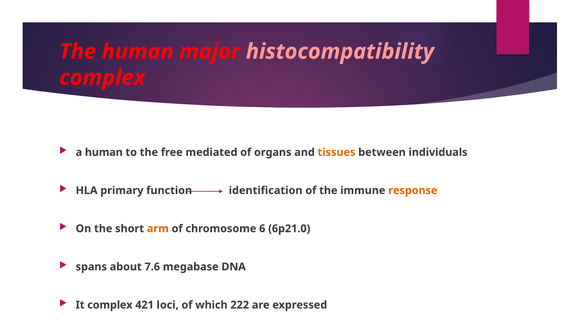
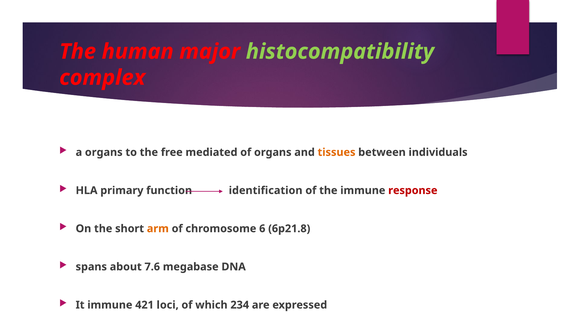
histocompatibility colour: pink -> light green (340, 52)
a human: human -> organs (104, 152)
response colour: orange -> red (413, 191)
6p21.0: 6p21.0 -> 6p21.8 (289, 229)
It complex: complex -> immune (110, 305)
222: 222 -> 234 (240, 305)
